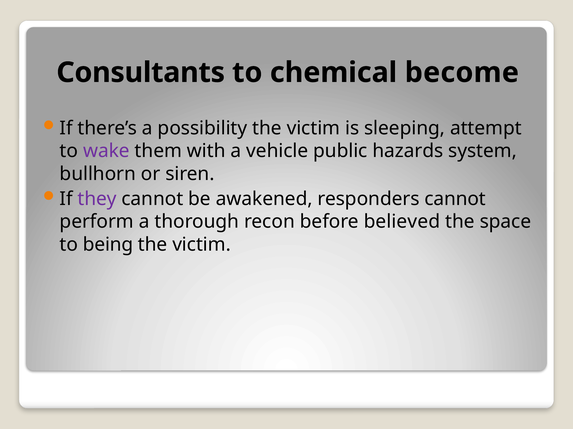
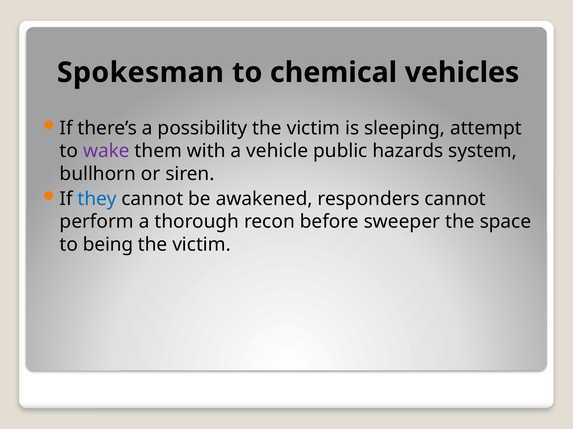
Consultants: Consultants -> Spokesman (140, 73)
become: become -> vehicles (462, 73)
they colour: purple -> blue (97, 199)
believed: believed -> sweeper (402, 222)
